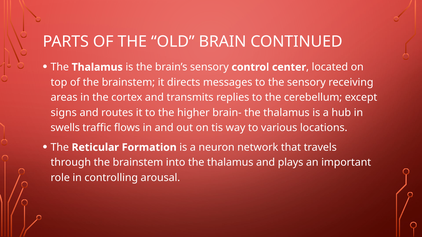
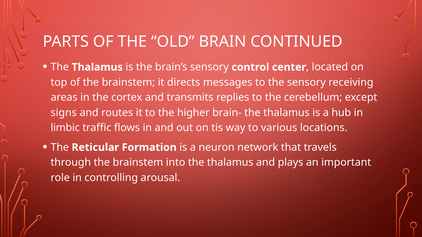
swells: swells -> limbic (65, 128)
